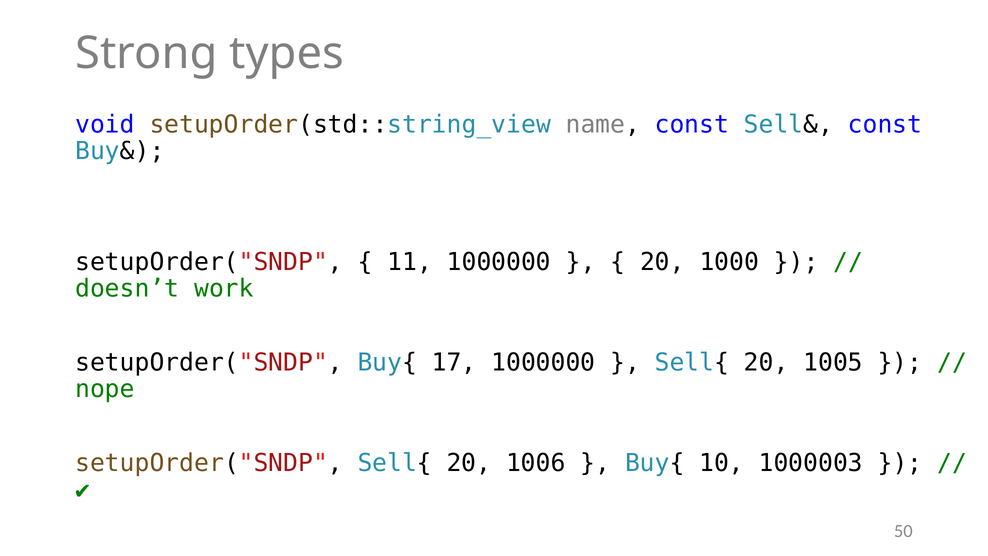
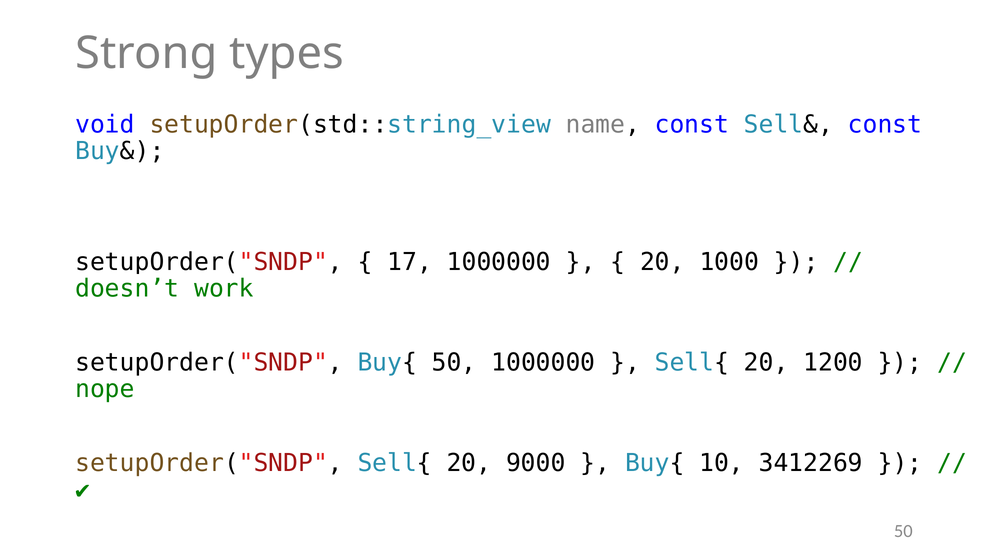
11: 11 -> 17 (410, 262)
Buy{ 17: 17 -> 50 (454, 362)
1005: 1005 -> 1200 (833, 362)
1006: 1006 -> 9000 (536, 463)
1000003: 1000003 -> 3412269 (811, 463)
